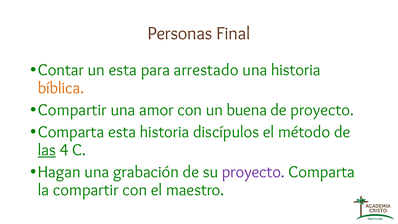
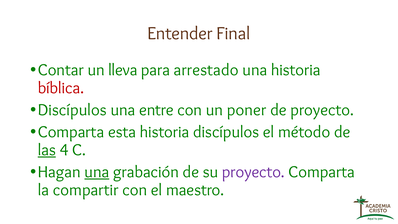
Personas: Personas -> Entender (180, 33)
un esta: esta -> lleva (123, 70)
bíblica colour: orange -> red (61, 88)
Compartir: Compartir -> Discípulos (72, 110)
amor: amor -> entre (156, 110)
buena: buena -> poner (247, 110)
una underline: none -> present (97, 172)
